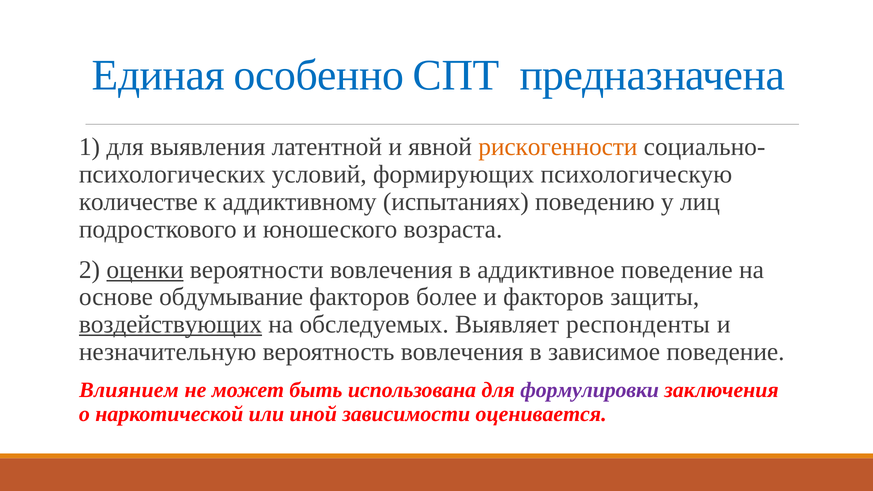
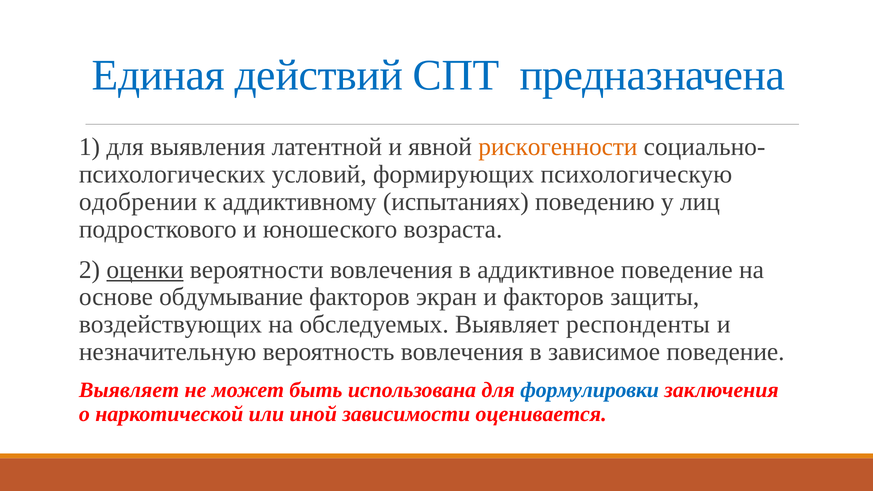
особенно: особенно -> действий (319, 75)
количестве: количестве -> одобрении (138, 202)
более: более -> экран (447, 297)
воздействующих underline: present -> none (171, 325)
Влиянием: Влиянием -> Выявляет (129, 390)
формулировки colour: purple -> blue (590, 390)
